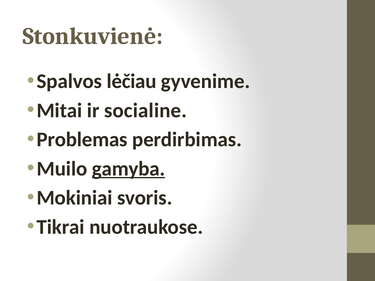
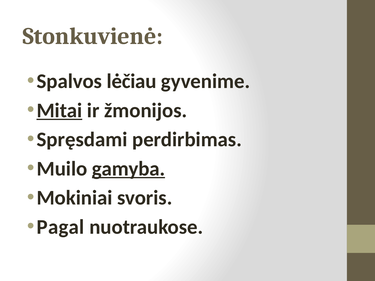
Mitai underline: none -> present (59, 111)
socialine: socialine -> žmonijos (146, 111)
Problemas: Problemas -> Spręsdami (82, 140)
Tikrai: Tikrai -> Pagal (60, 227)
